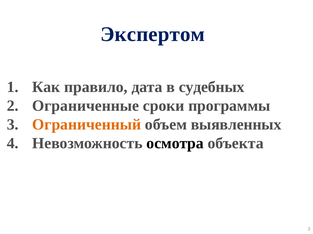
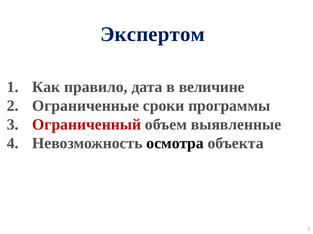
судебных: судебных -> величине (212, 87)
Ограниченный colour: orange -> red (87, 125)
выявленных: выявленных -> выявленные (236, 125)
